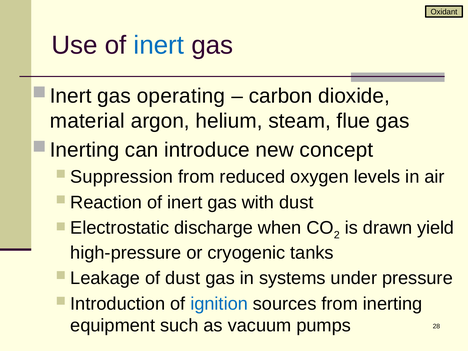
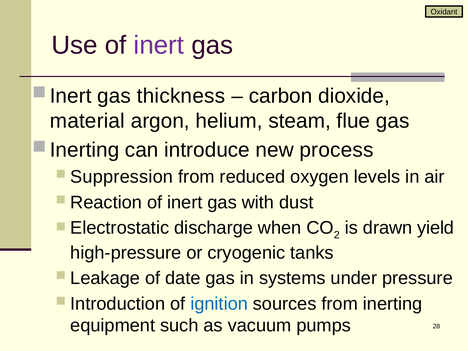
inert colour: blue -> purple (159, 45)
operating: operating -> thickness (181, 96)
concept: concept -> process (336, 150)
of dust: dust -> date (183, 278)
